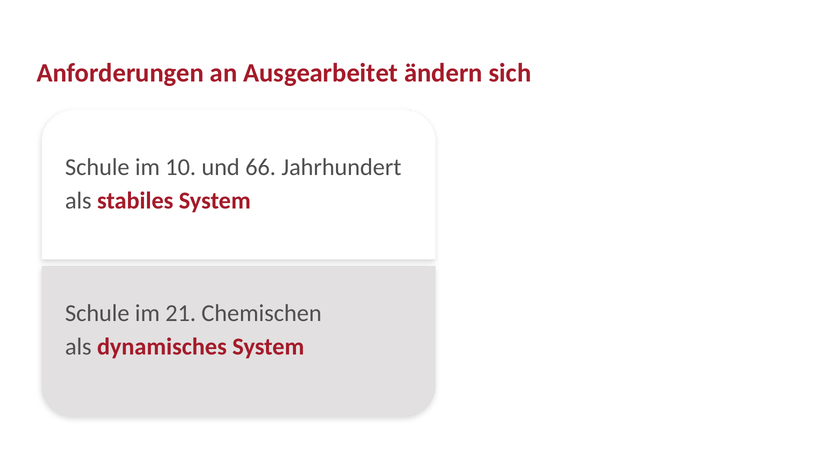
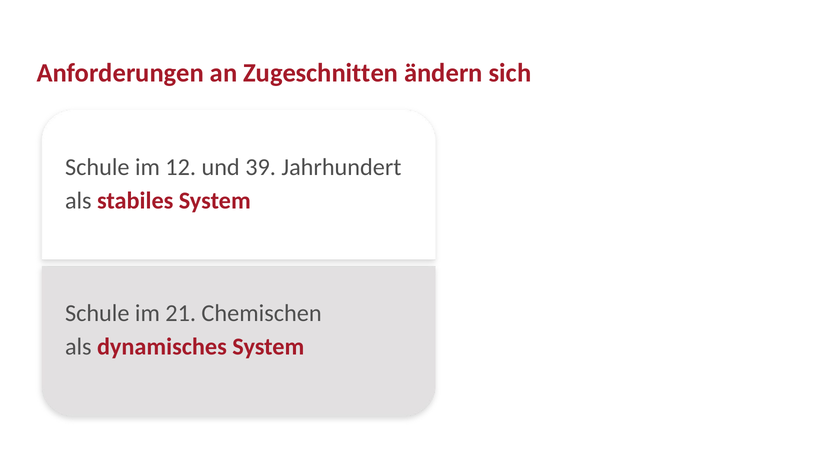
Ausgearbeitet: Ausgearbeitet -> Zugeschnitten (321, 73)
10: 10 -> 12 (181, 167)
66: 66 -> 39 (261, 167)
